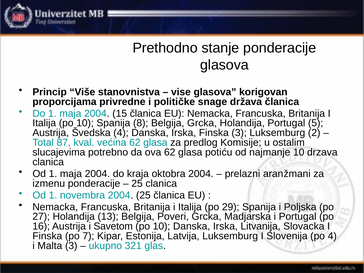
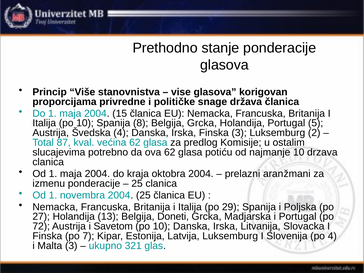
Poveri: Poveri -> Doneti (173, 217)
16: 16 -> 72 (41, 226)
